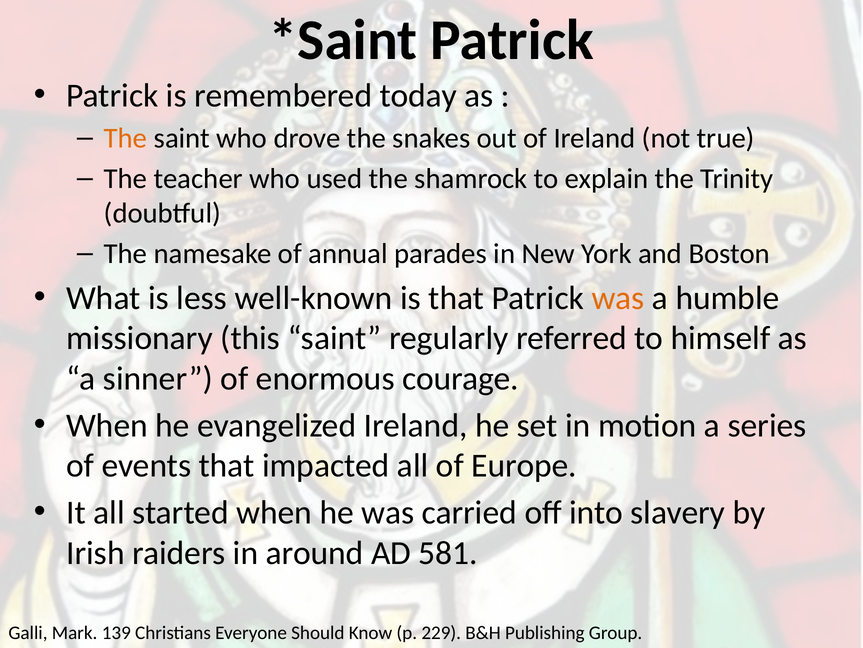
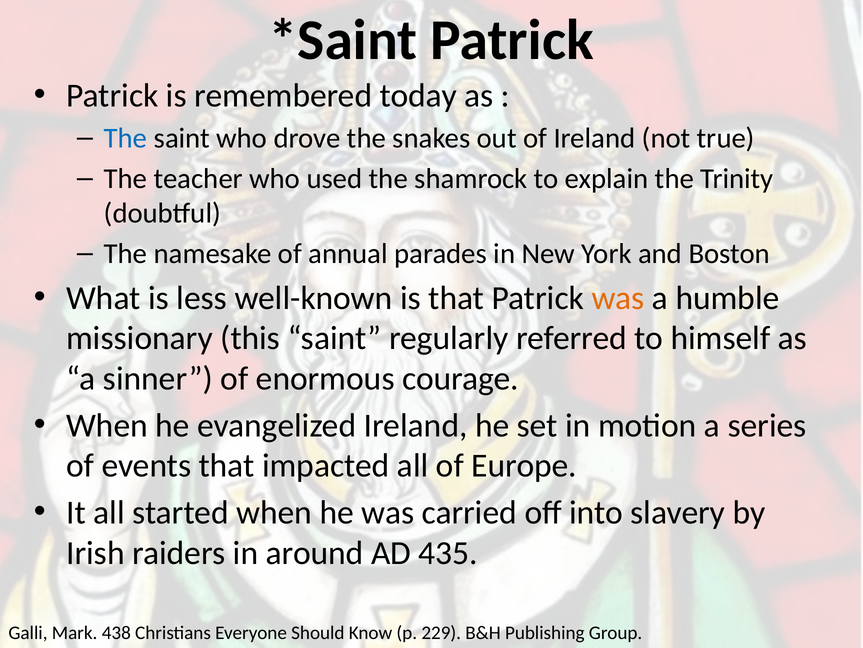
The colour: orange -> blue (126, 138)
581: 581 -> 435 (448, 552)
139: 139 -> 438 (116, 632)
